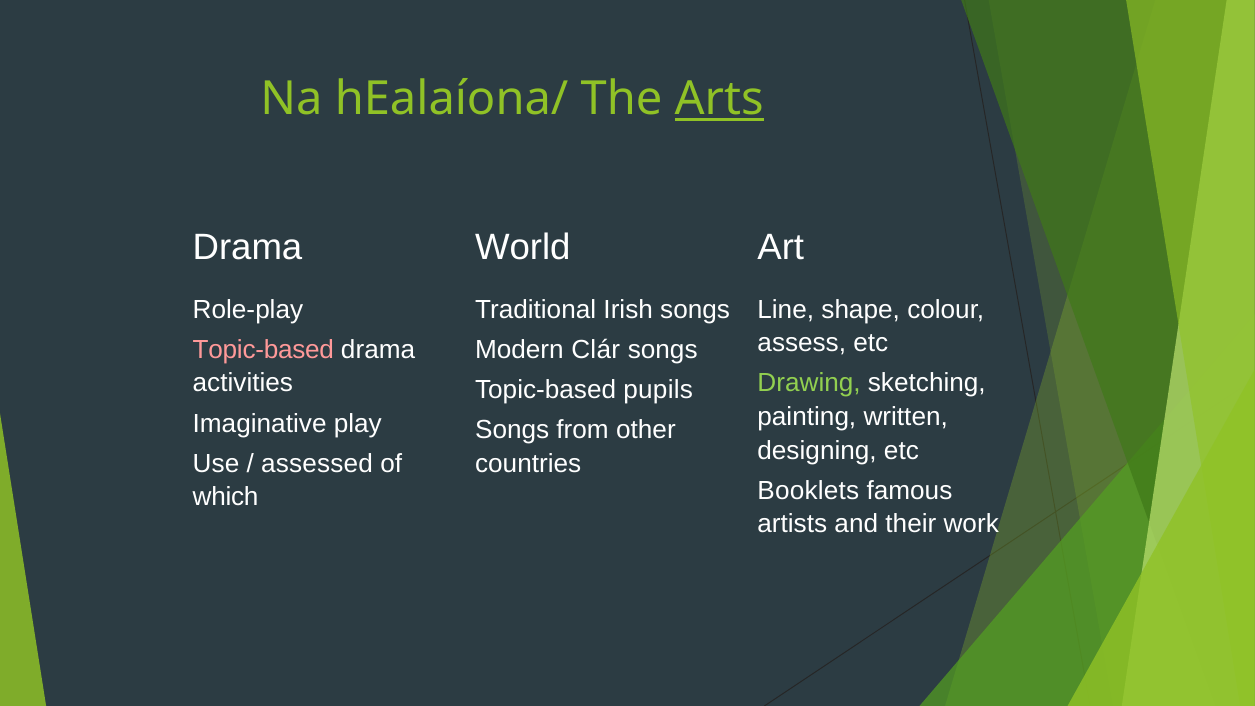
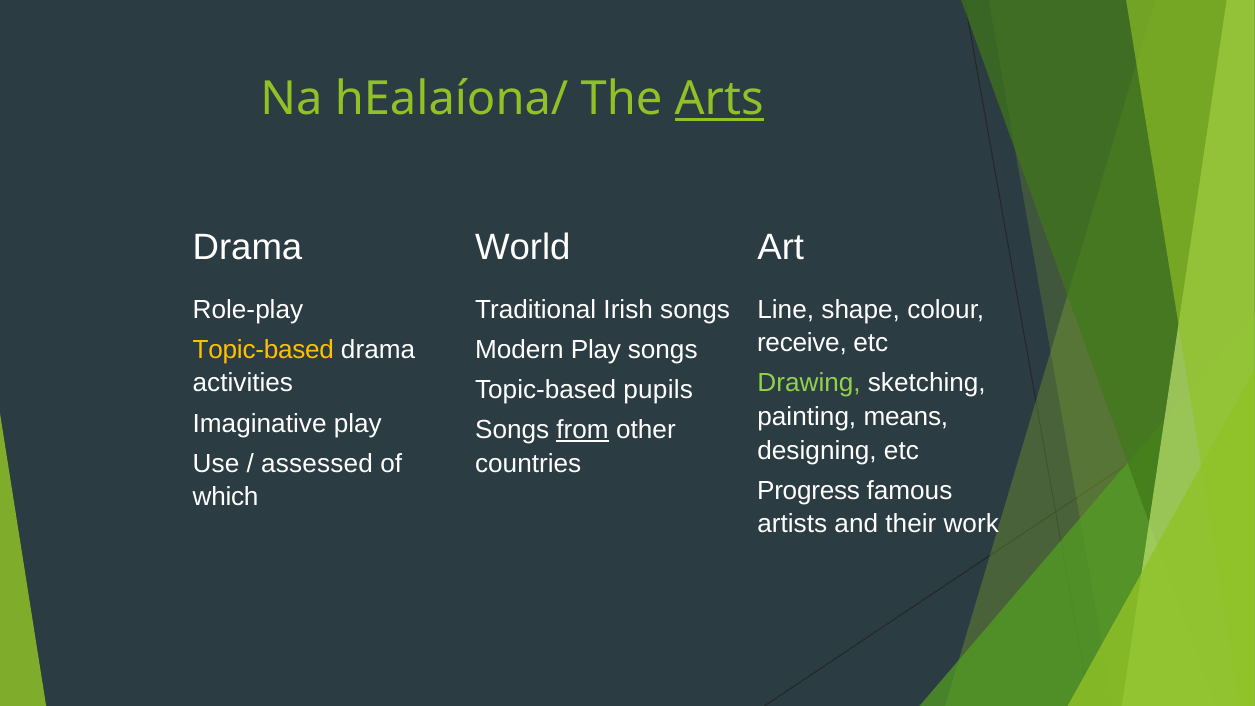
assess: assess -> receive (802, 343)
Topic-based colour: pink -> yellow (263, 350)
Modern Clár: Clár -> Play (596, 350)
written: written -> means (906, 417)
from underline: none -> present (583, 430)
Booklets: Booklets -> Progress (809, 490)
